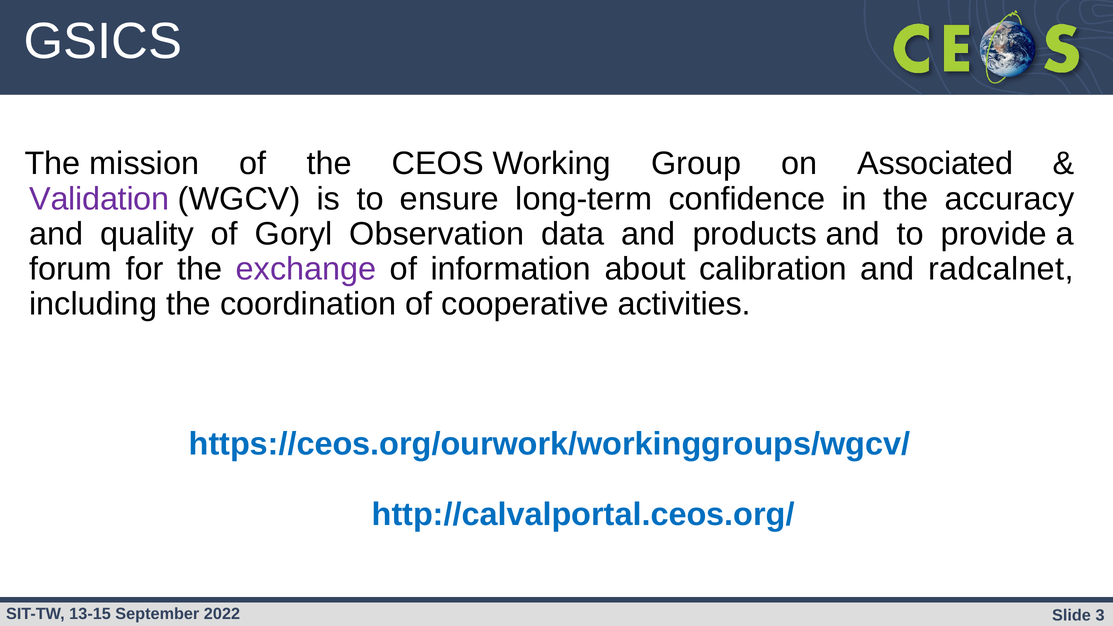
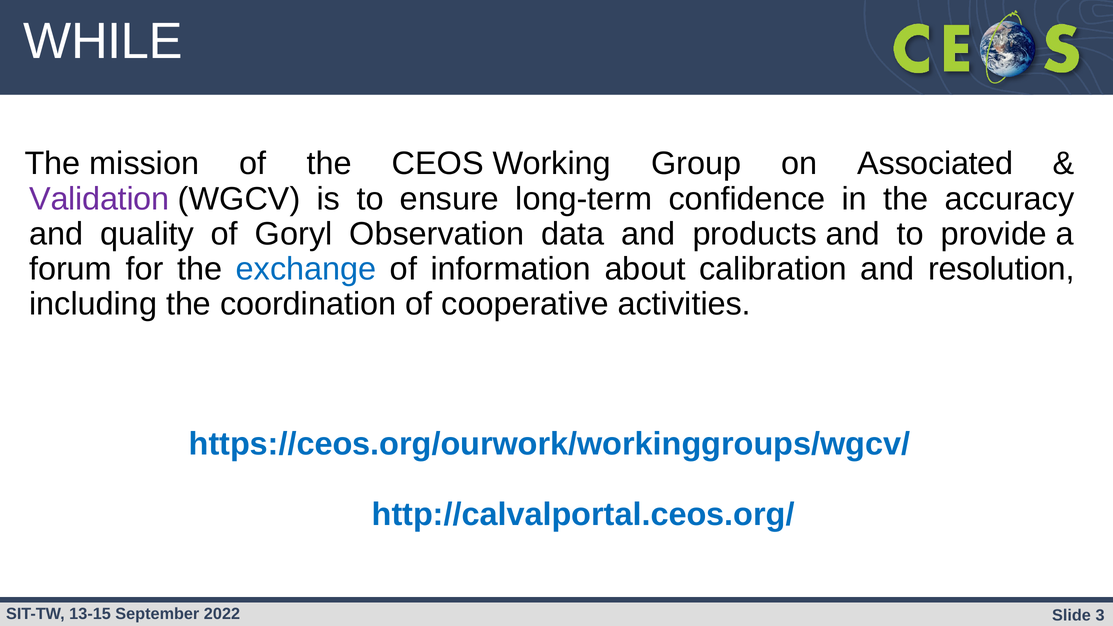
GSICS: GSICS -> WHILE (103, 41)
exchange colour: purple -> blue (306, 269)
radcalnet: radcalnet -> resolution (1001, 269)
